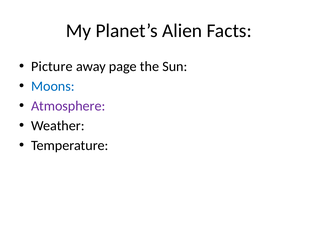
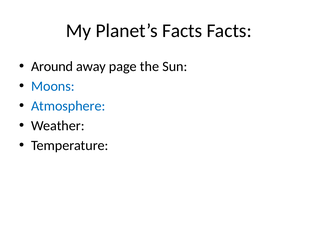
Planet’s Alien: Alien -> Facts (182, 31)
Picture: Picture -> Around (52, 67)
Atmosphere colour: purple -> blue (68, 106)
